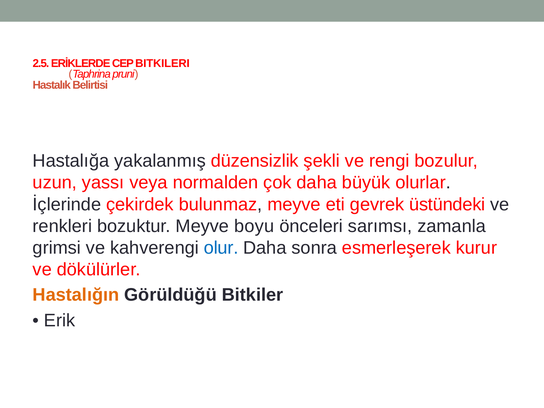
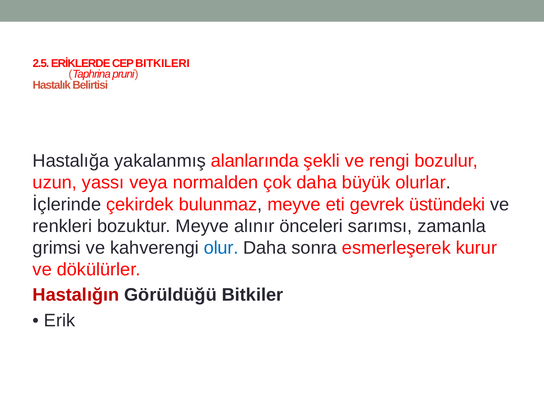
düzensizlik: düzensizlik -> alanlarında (255, 161)
boyu: boyu -> alınır (254, 226)
Hastalığın colour: orange -> red (76, 295)
